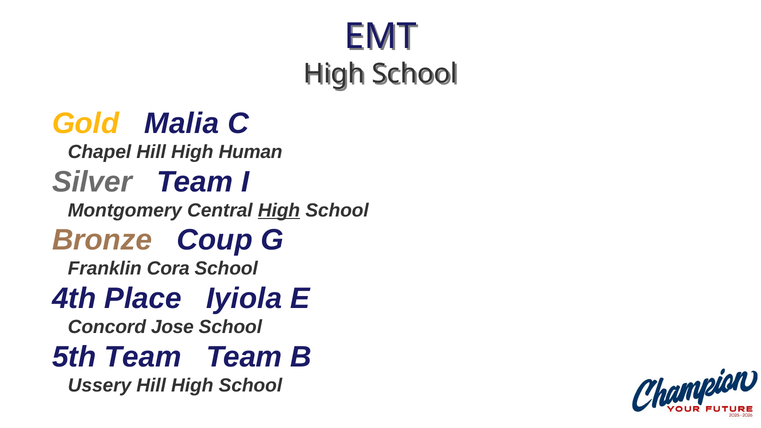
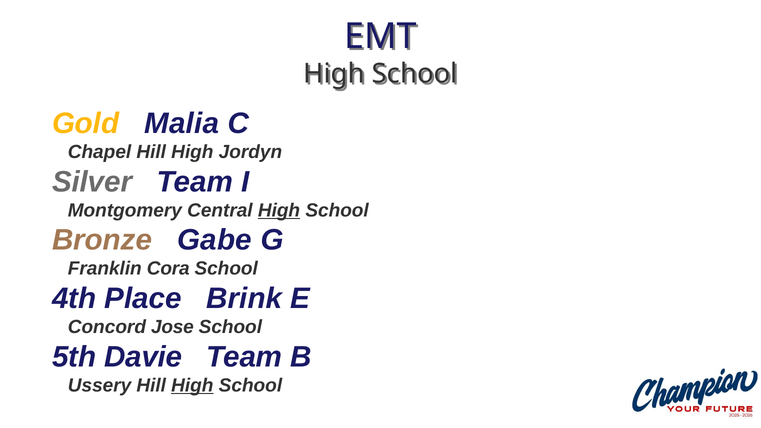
Human: Human -> Jordyn (250, 152)
Coup: Coup -> Gabe (215, 240)
Iyiola: Iyiola -> Brink (244, 299)
5th Team: Team -> Davie (143, 357)
High underline: none -> present (192, 385)
